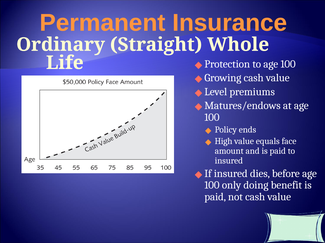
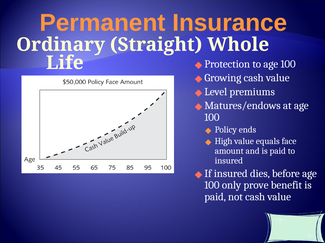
doing: doing -> prove (256, 186)
